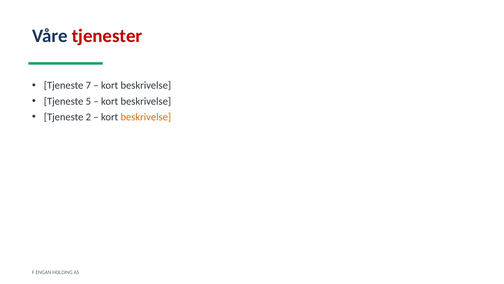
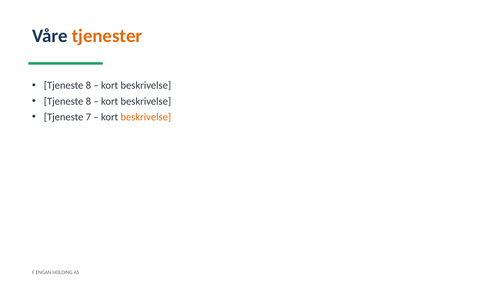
tjenester colour: red -> orange (107, 36)
7: 7 -> 8 (88, 85)
5: 5 -> 8 (88, 101)
2: 2 -> 7 (88, 117)
